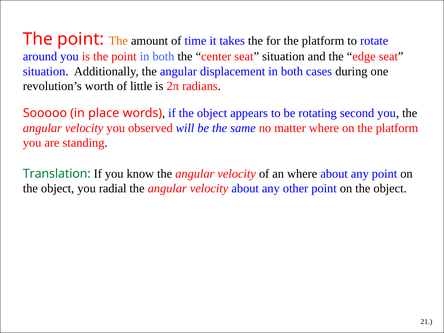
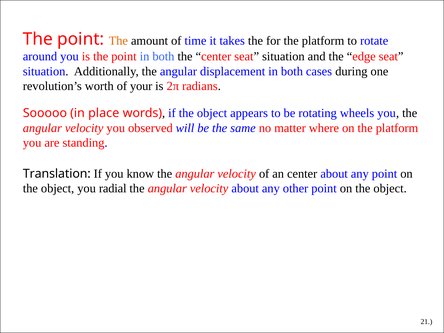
little: little -> your (141, 86)
second: second -> wheels (357, 113)
Translation colour: green -> black (57, 174)
an where: where -> center (302, 174)
